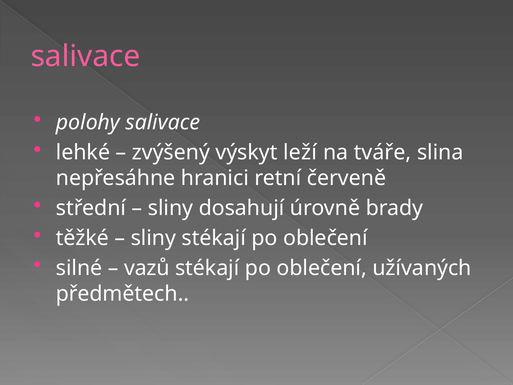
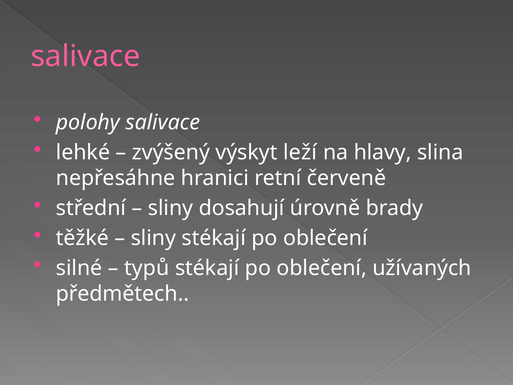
tváře: tváře -> hlavy (383, 152)
vazů: vazů -> typů (147, 268)
